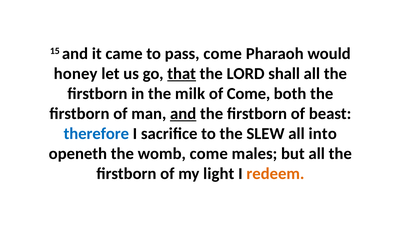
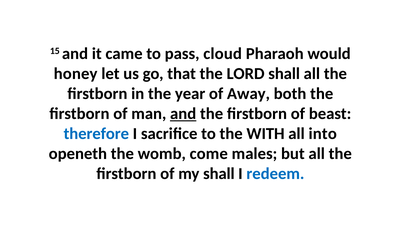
pass come: come -> cloud (223, 54)
that underline: present -> none (182, 74)
milk: milk -> year (190, 94)
of Come: Come -> Away (248, 94)
SLEW: SLEW -> WITH (266, 134)
my light: light -> shall (219, 174)
redeem colour: orange -> blue (275, 174)
